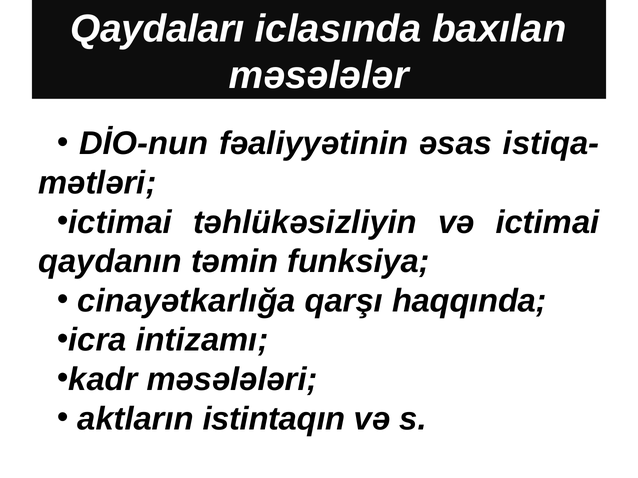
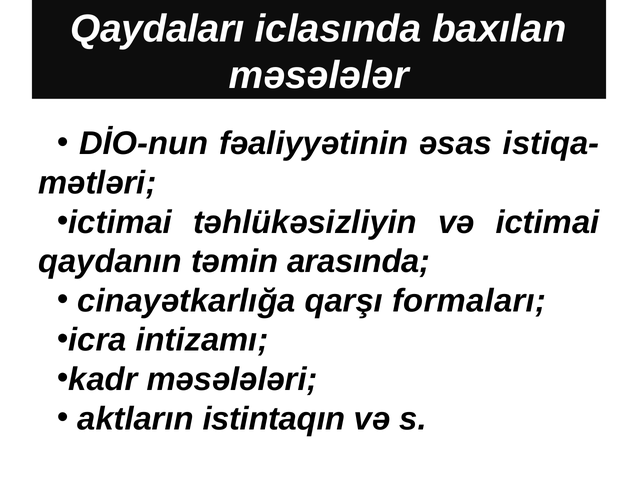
funksiya: funksiya -> arasında (359, 262)
haqqında: haqqında -> formaları (469, 301)
